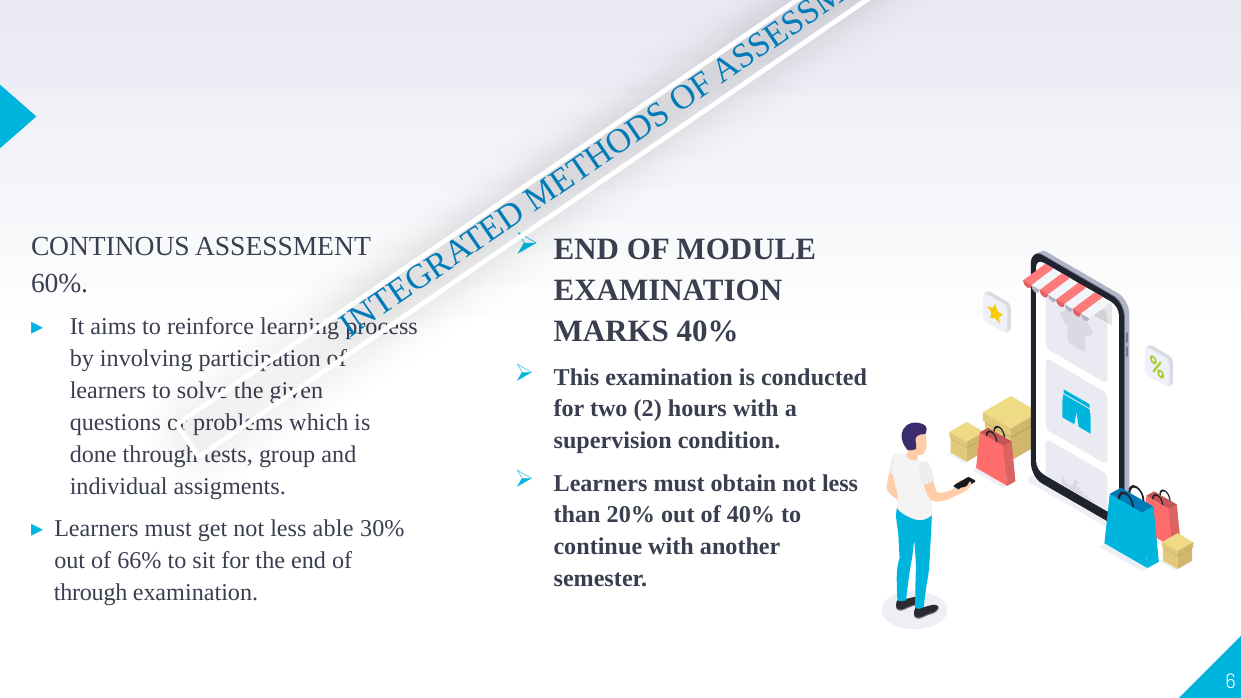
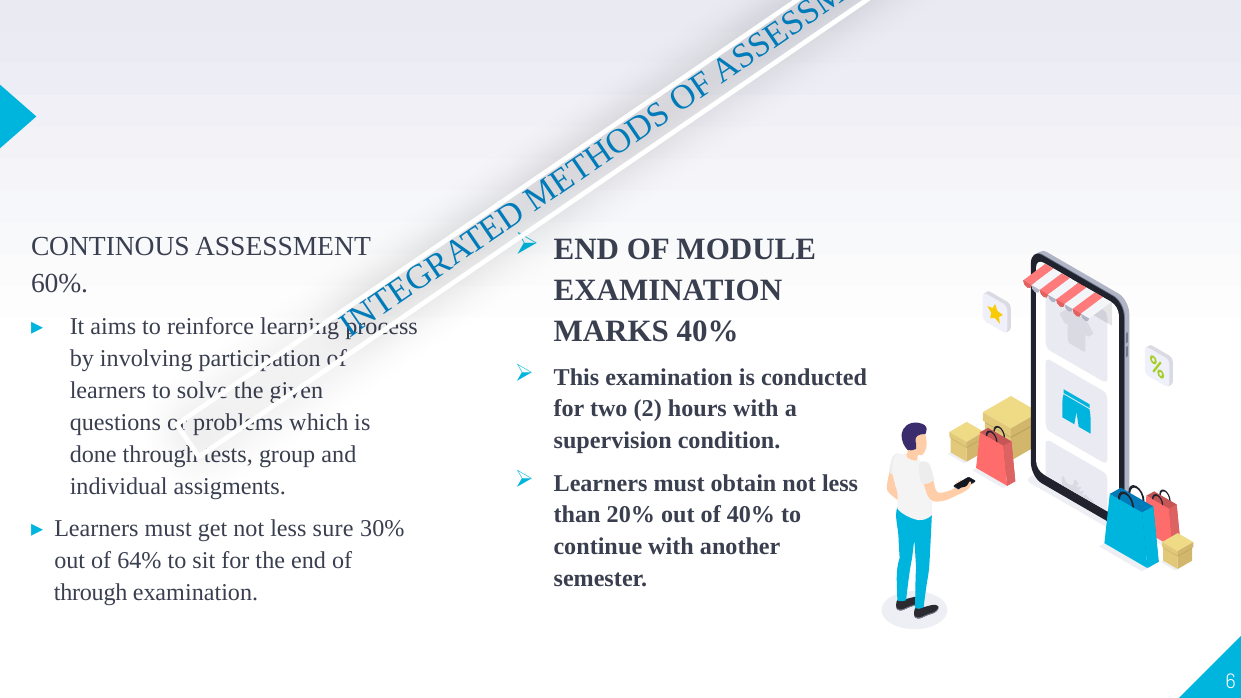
able: able -> sure (333, 529)
66%: 66% -> 64% (139, 560)
